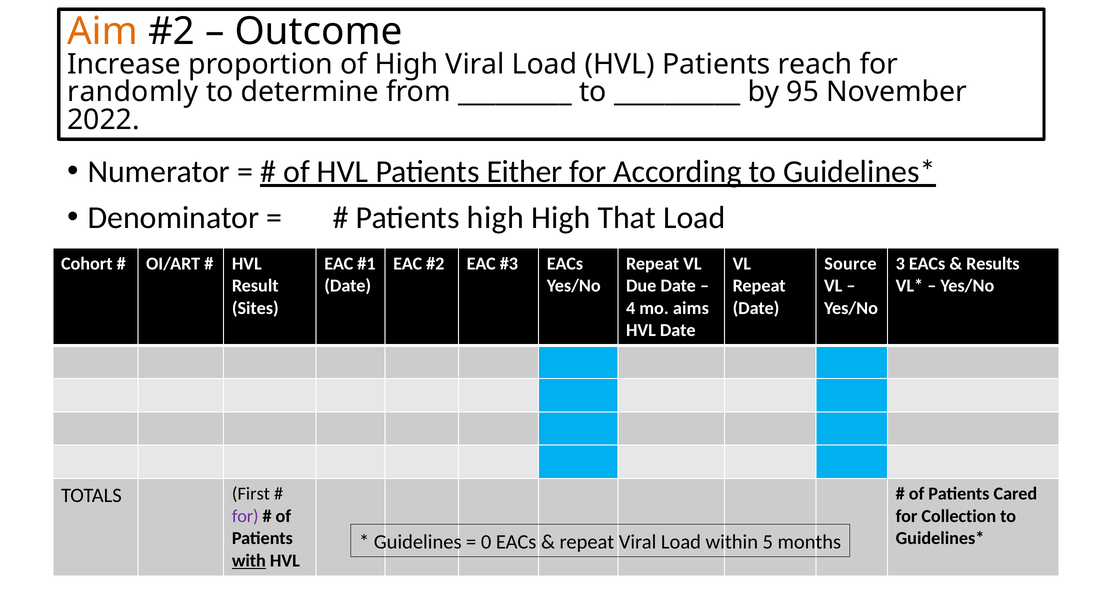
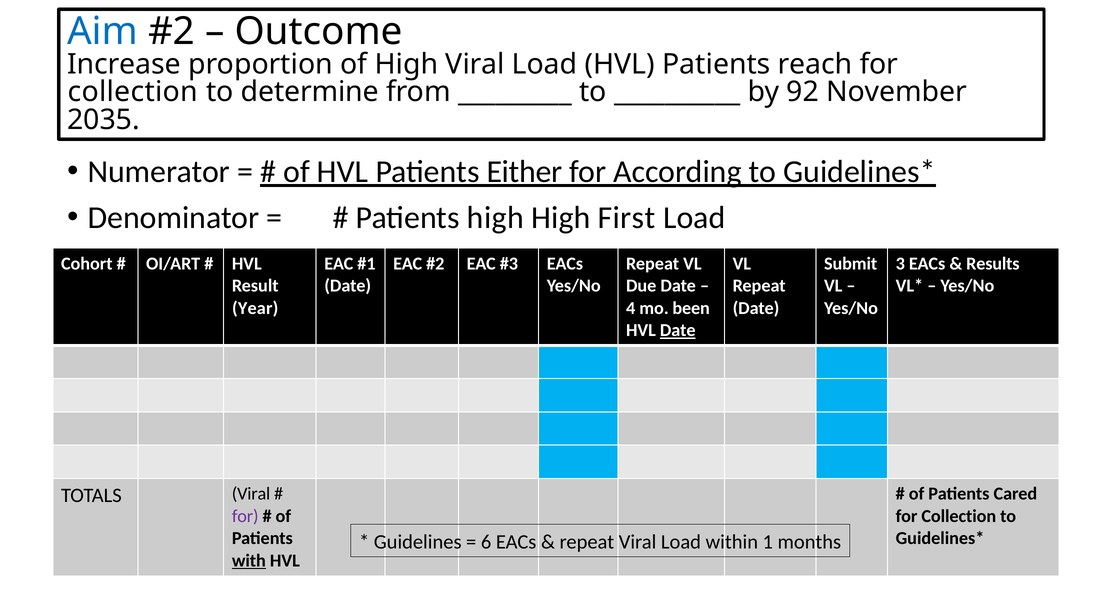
Aim colour: orange -> blue (103, 31)
randomly: randomly -> collection (133, 92)
95: 95 -> 92 (803, 92)
2022: 2022 -> 2035 (103, 120)
That: That -> First (627, 218)
Source: Source -> Submit (851, 264)
Sites: Sites -> Year (255, 308)
aims: aims -> been (691, 308)
Date underline: none -> present (678, 331)
TOTALS First: First -> Viral (251, 494)
0: 0 -> 6 (486, 542)
5: 5 -> 1 (768, 542)
